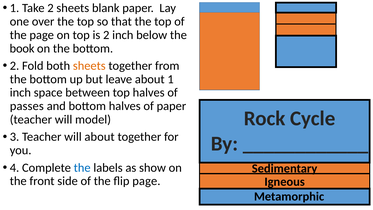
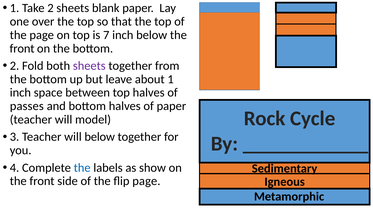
is 2: 2 -> 7 (106, 35)
book: book -> front (22, 48)
sheets colour: orange -> purple (89, 66)
will about: about -> below (100, 137)
